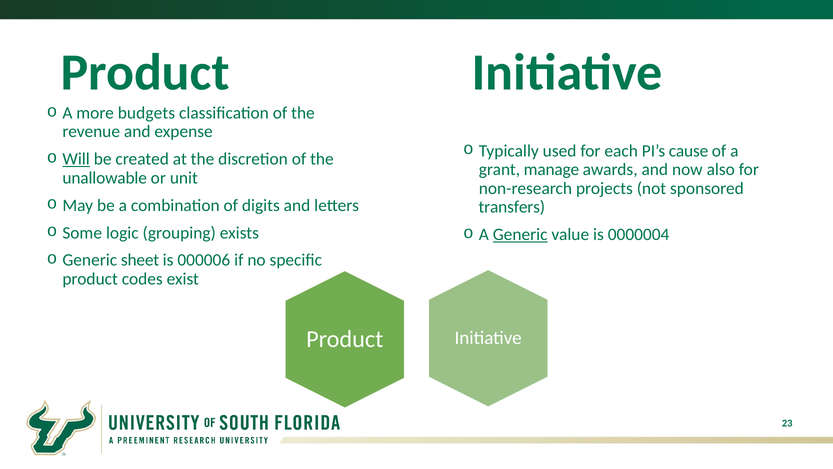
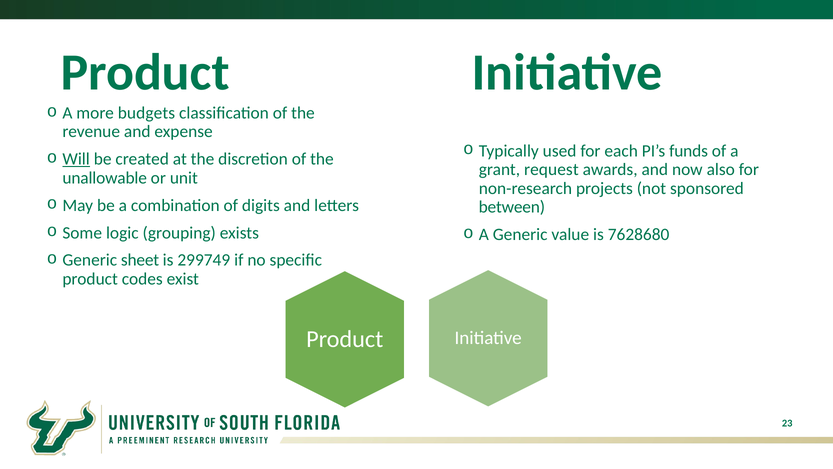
cause: cause -> funds (689, 151)
manage: manage -> request (551, 169)
transfers: transfers -> between (512, 207)
Generic underline: present -> none (520, 234)
0000004: 0000004 -> 7628680 (639, 234)
000006: 000006 -> 299749 (204, 260)
